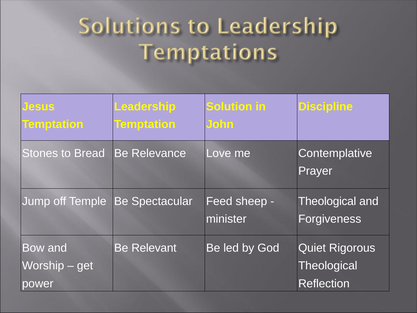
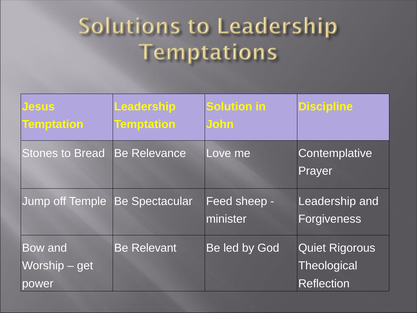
Theological: Theological -> Leadership (327, 201)
